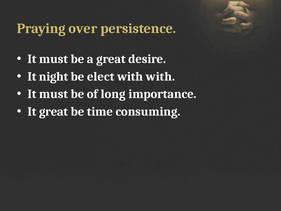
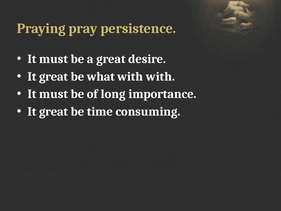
over: over -> pray (83, 28)
night: night -> great (54, 76)
elect: elect -> what (101, 76)
